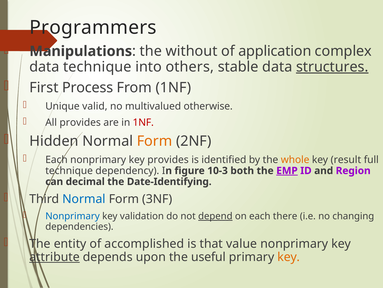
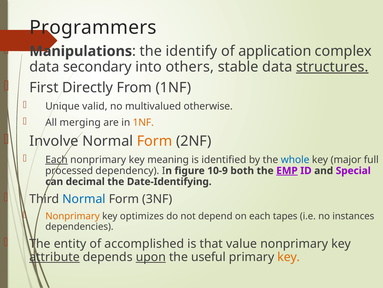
without: without -> identify (191, 51)
data technique: technique -> secondary (98, 67)
Process: Process -> Directly (88, 87)
All provides: provides -> merging (80, 122)
1NF colour: red -> orange (143, 122)
Hidden: Hidden -> Involve (54, 141)
Each underline: none -> present (56, 159)
key provides: provides -> meaning (168, 159)
whole colour: orange -> blue (295, 159)
result: result -> major (346, 159)
technique: technique -> processed (69, 170)
10-3: 10-3 -> 10-9 (218, 170)
Region: Region -> Special (353, 170)
Nonprimary colour: blue -> orange (73, 216)
validation: validation -> optimizes (142, 216)
depend underline: present -> none (215, 216)
there: there -> tapes (285, 216)
changing: changing -> instances (353, 216)
upon underline: none -> present (151, 256)
